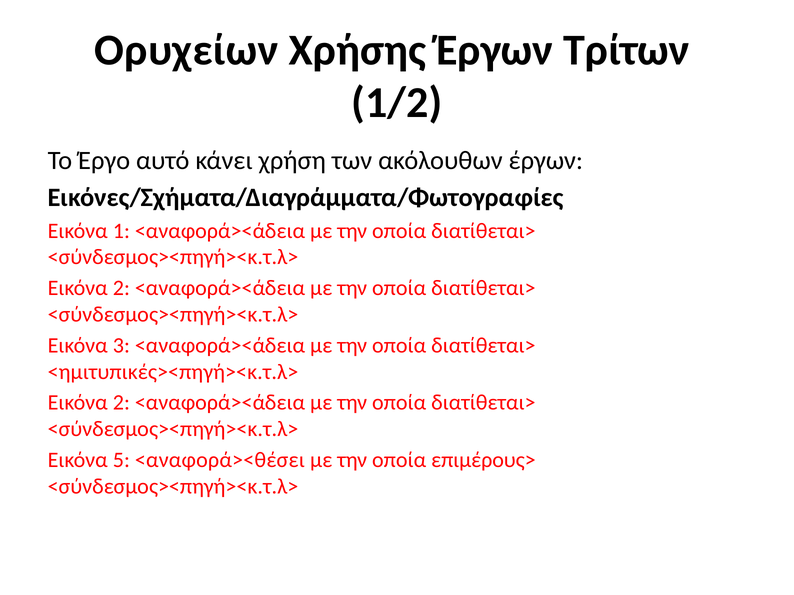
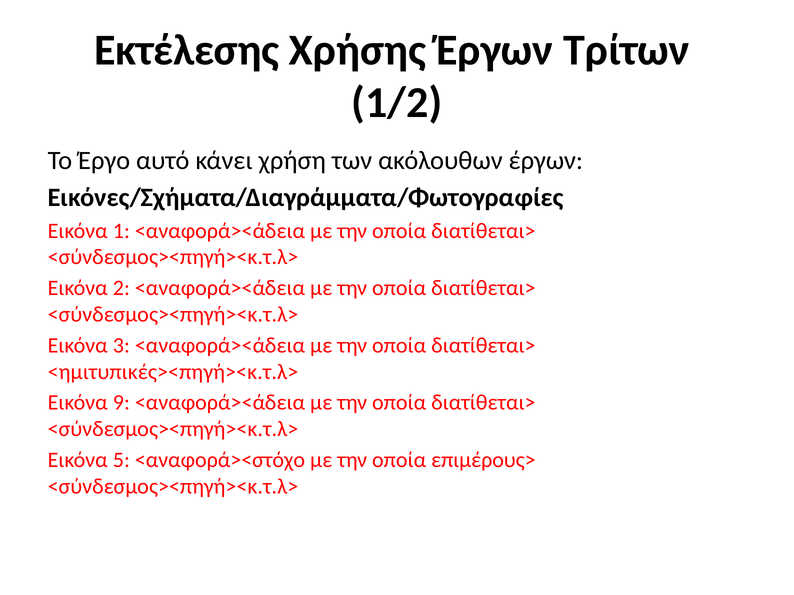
Ορυχείων: Ορυχείων -> Εκτέλεσης (187, 50)
2: 2 -> 9 (121, 403)
<αναφορά><θέσει: <αναφορά><θέσει -> <αναφορά><στόχο (220, 460)
